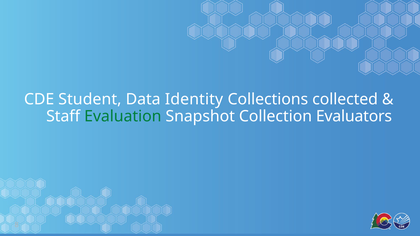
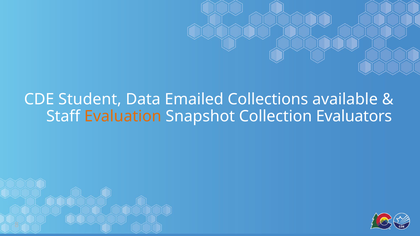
Identity: Identity -> Emailed (194, 99)
collected: collected -> available (345, 99)
Evaluation colour: green -> orange (123, 116)
